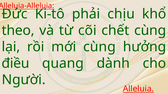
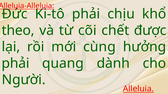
chết cùng: cùng -> được (150, 31)
điều: điều -> phải (16, 64)
